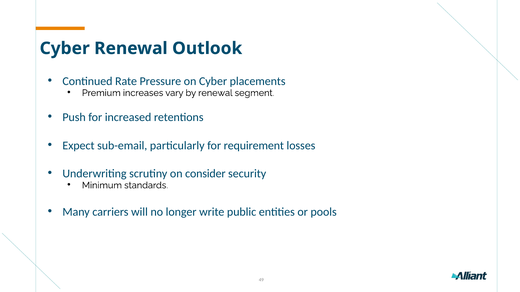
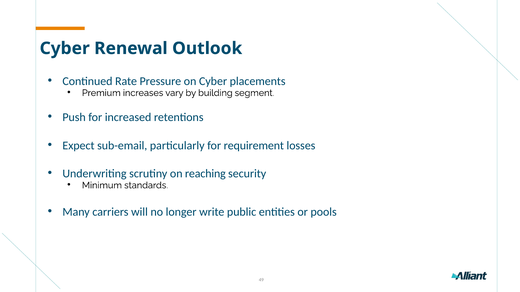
by renewal: renewal -> building (215, 93)
consider: consider -> reaching (205, 174)
